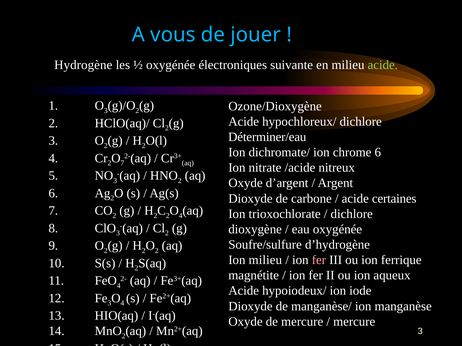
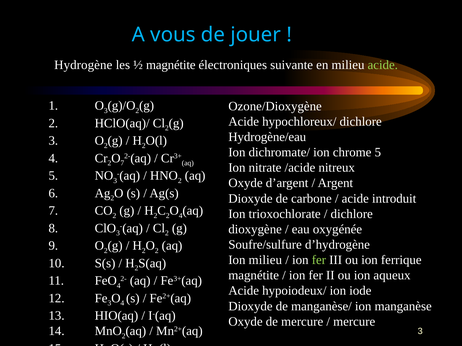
½ oxygénée: oxygénée -> magnétite (171, 65)
Déterminer/eau: Déterminer/eau -> Hydrogène/eau (267, 137)
chrome 6: 6 -> 5 (378, 153)
certaines: certaines -> introduit (394, 199)
fer colour: pink -> light green (319, 260)
